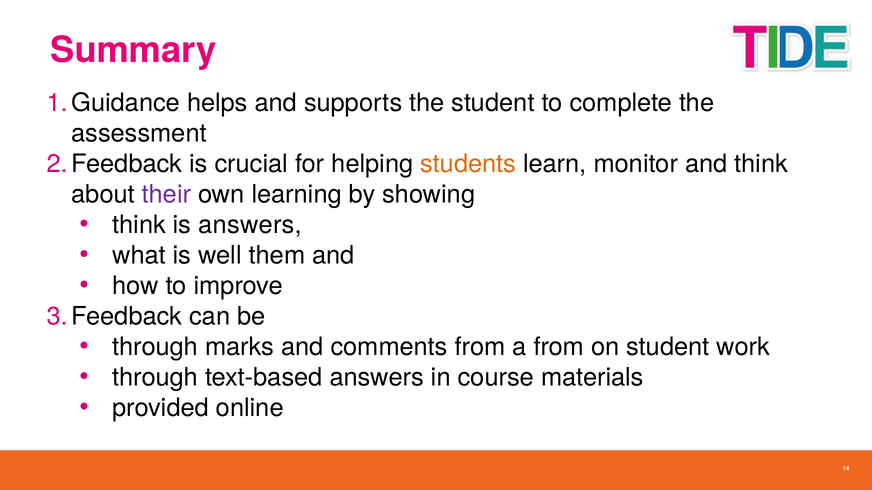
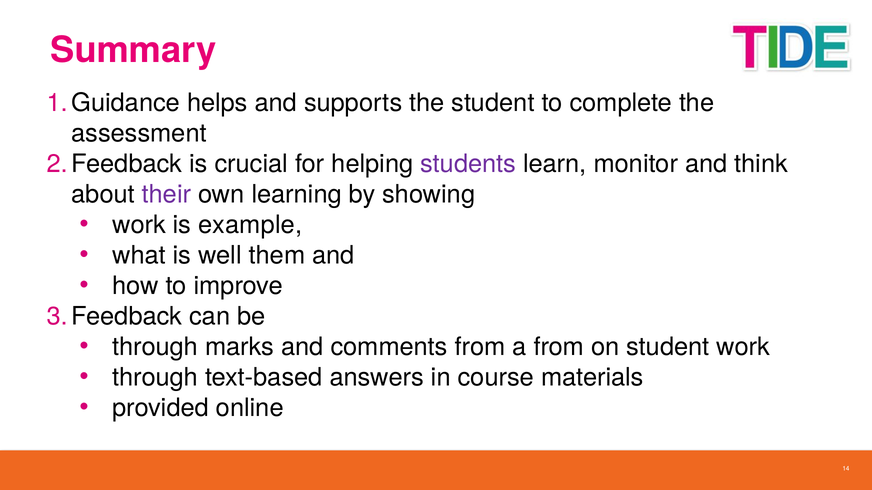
students colour: orange -> purple (468, 164)
think: think -> work (139, 225)
is answers: answers -> example (250, 225)
